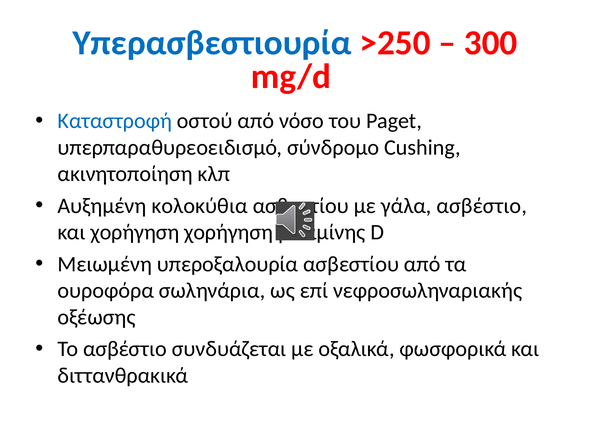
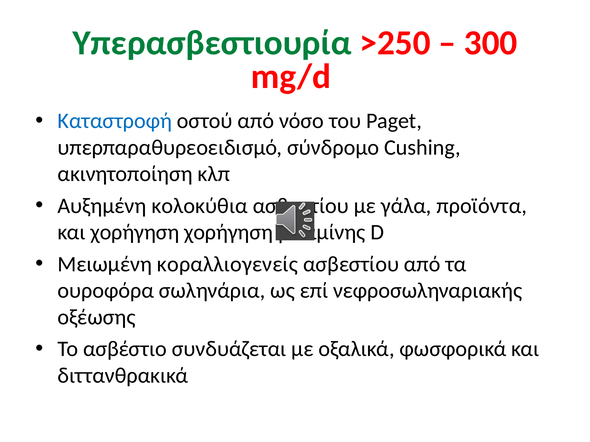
Υπερασβεστιουρία colour: blue -> green (212, 43)
γάλα ασβέστιο: ασβέστιο -> προϊόντα (482, 206)
υπεροξαλουρία: υπεροξαλουρία -> κοραλλιογενείς (227, 264)
